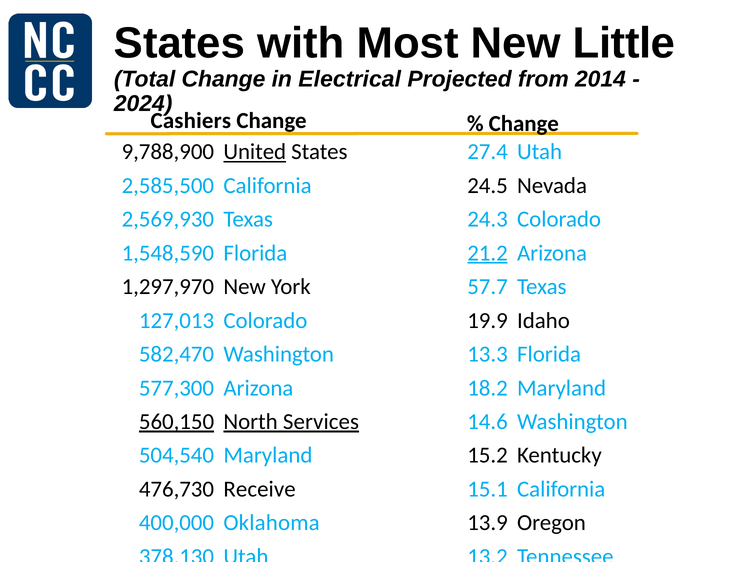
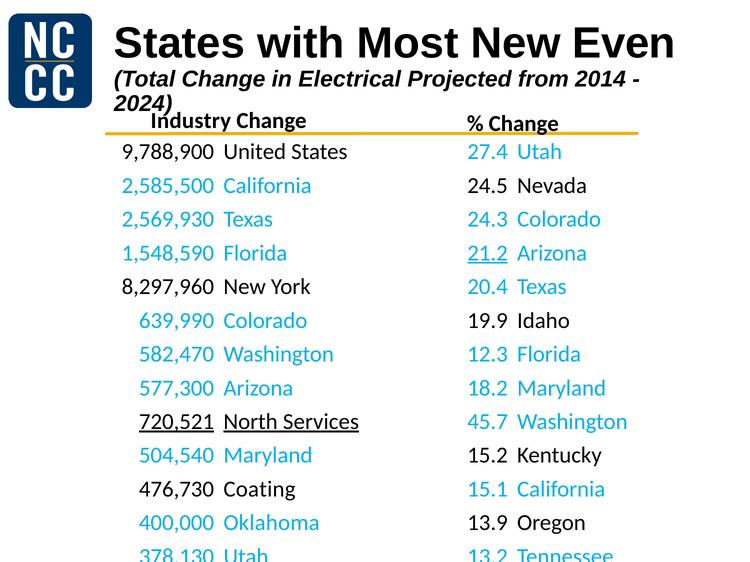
Little: Little -> Even (624, 43)
Cashiers: Cashiers -> Industry (191, 121)
United underline: present -> none (255, 152)
1,297,970: 1,297,970 -> 8,297,960 (168, 287)
57.7: 57.7 -> 20.4 (488, 287)
127,013: 127,013 -> 639,990 (177, 321)
13.3: 13.3 -> 12.3 (488, 355)
560,150: 560,150 -> 720,521 (177, 422)
14.6: 14.6 -> 45.7 (488, 422)
Receive: Receive -> Coating (260, 490)
